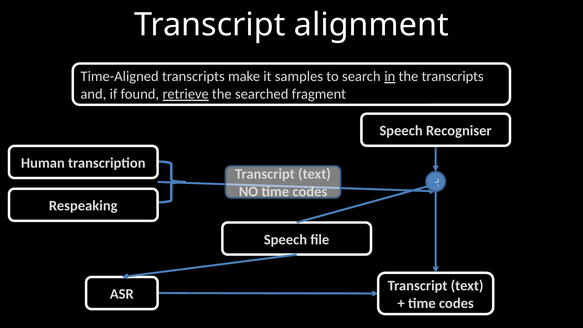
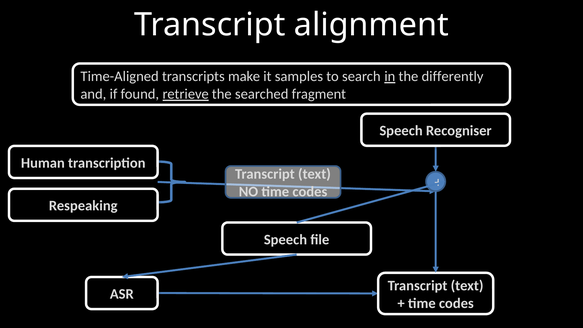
the transcripts: transcripts -> differently (453, 76)
